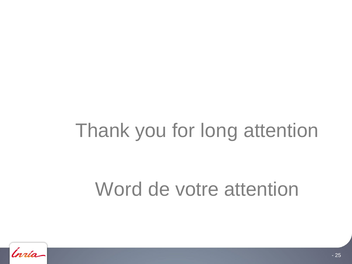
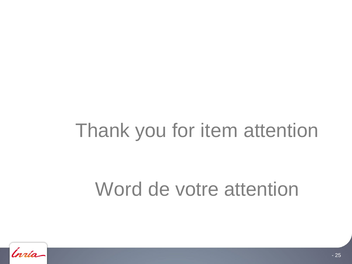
long: long -> item (219, 131)
